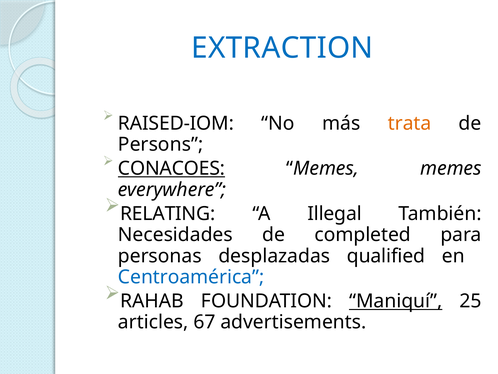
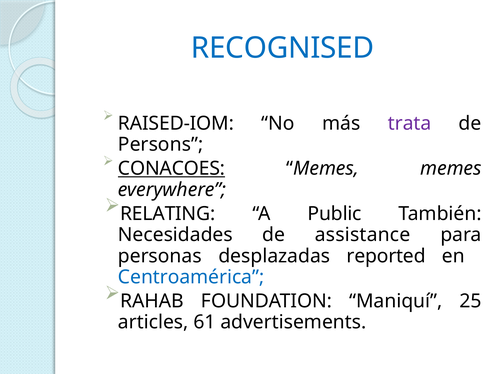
EXTRACTION: EXTRACTION -> RECOGNISED (283, 48)
trata colour: orange -> purple (410, 123)
Illegal: Illegal -> Public (335, 213)
completed: completed -> assistance (363, 235)
qualified: qualified -> reported (386, 256)
Maniquí underline: present -> none (396, 301)
67: 67 -> 61 (204, 322)
